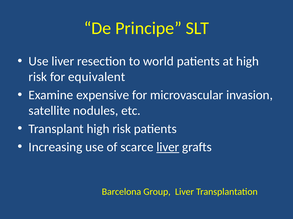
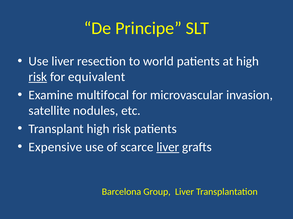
risk underline: none -> present (38, 77)
expensive: expensive -> multifocal (103, 95)
Increasing: Increasing -> Expensive (55, 147)
